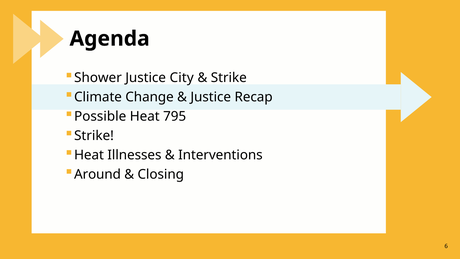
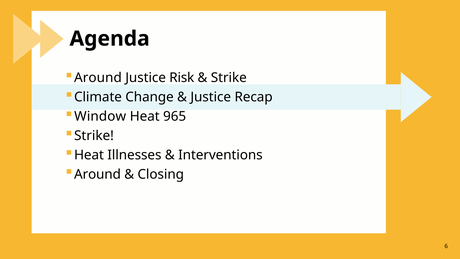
Shower: Shower -> Around (98, 78)
City: City -> Risk (182, 78)
Possible: Possible -> Window (100, 116)
795: 795 -> 965 (175, 116)
